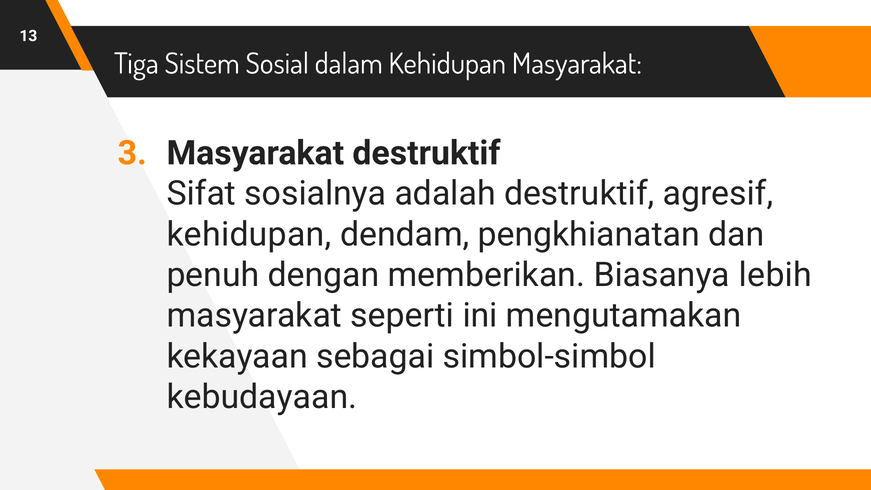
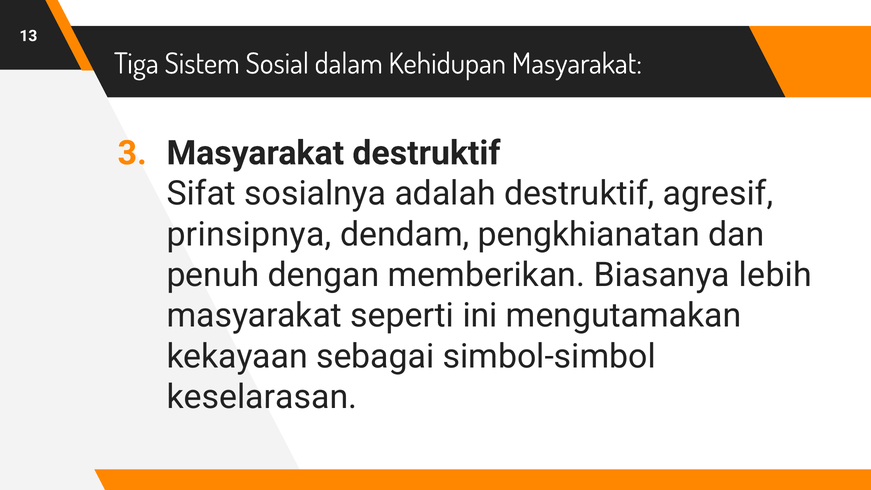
kehidupan: kehidupan -> prinsipnya (249, 234)
kebudayaan: kebudayaan -> keselarasan (262, 397)
